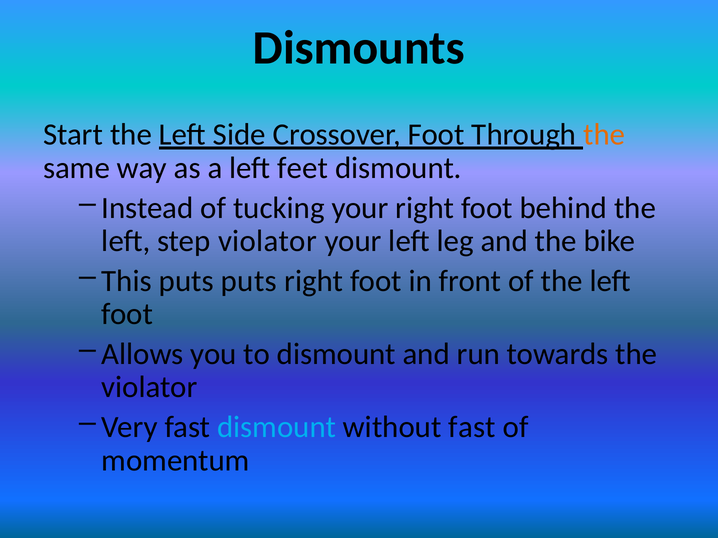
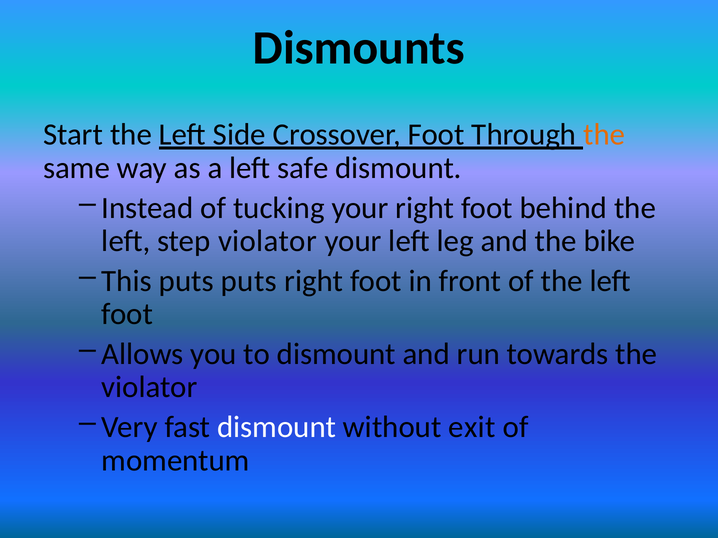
feet: feet -> safe (303, 168)
dismount colour: light blue -> white (277, 427)
without fast: fast -> exit (472, 427)
